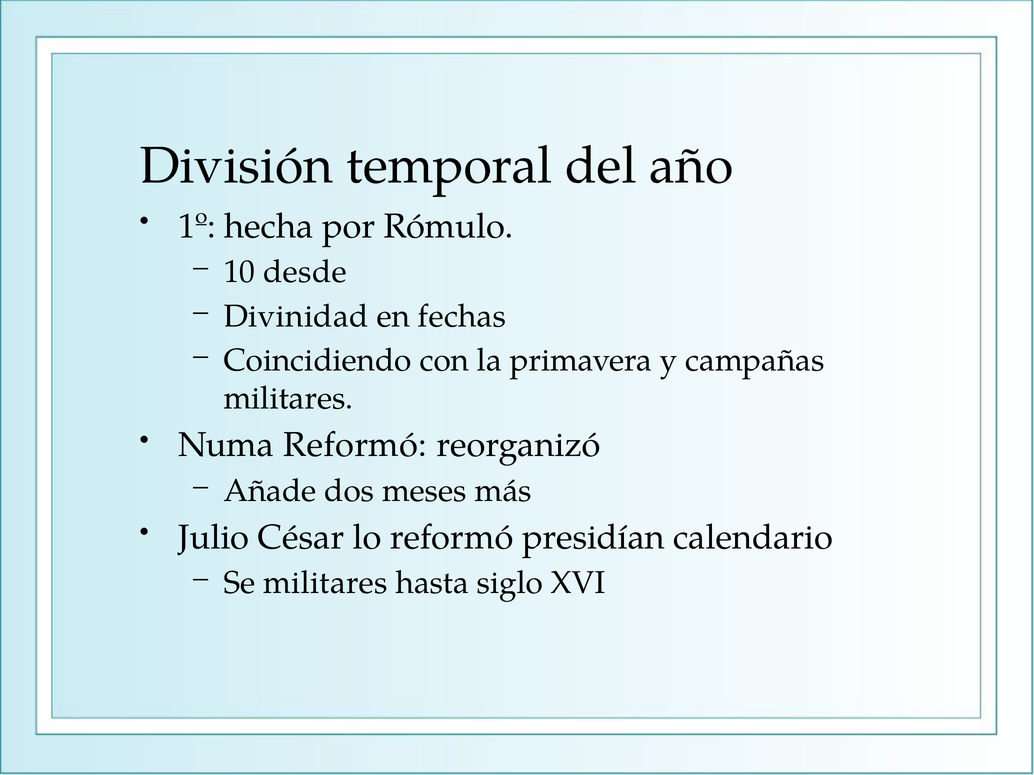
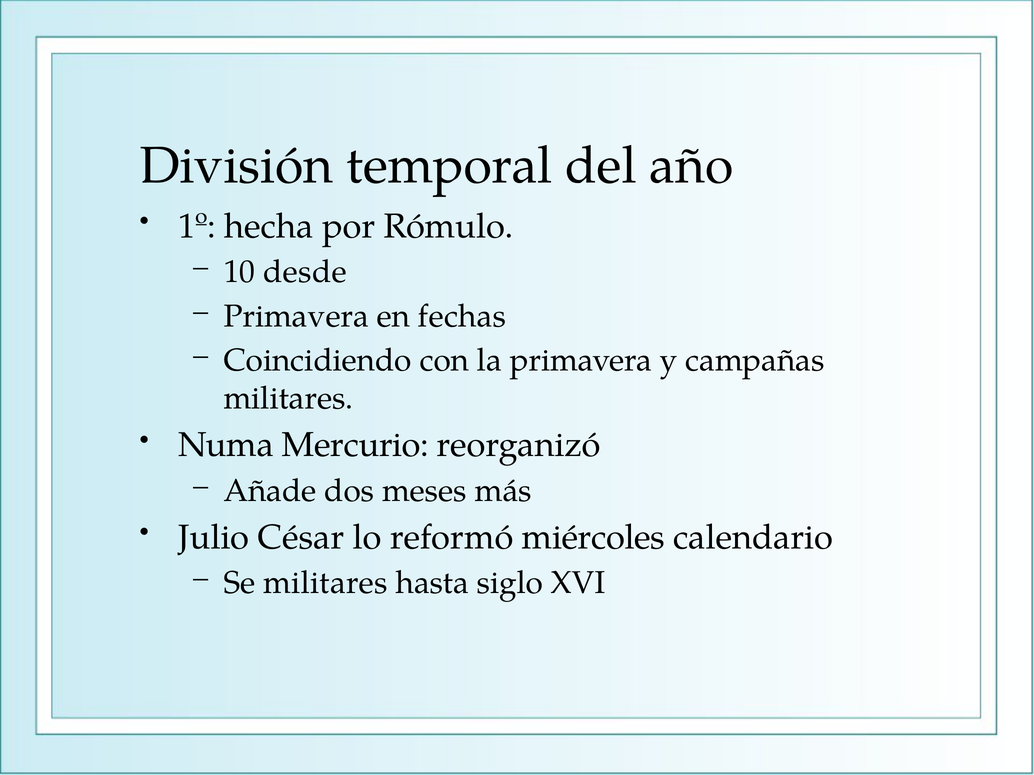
Divinidad: Divinidad -> Primavera (296, 316)
Numa Reformó: Reformó -> Mercurio (356, 445)
presidían: presidían -> miércoles (593, 538)
